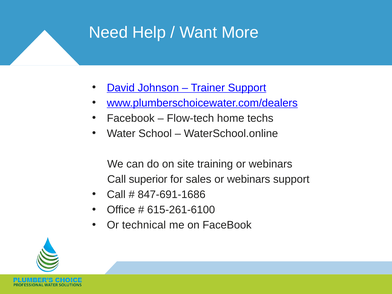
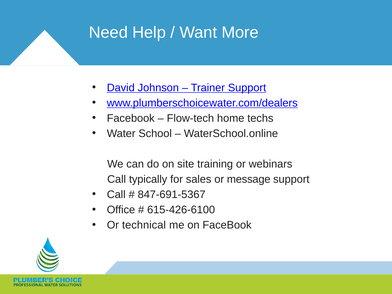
superior: superior -> typically (148, 179)
sales or webinars: webinars -> message (249, 179)
847-691-1686: 847-691-1686 -> 847-691-5367 (172, 195)
615-261-6100: 615-261-6100 -> 615-426-6100 (181, 210)
